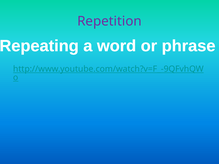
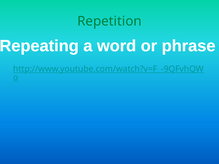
Repetition colour: purple -> green (109, 21)
